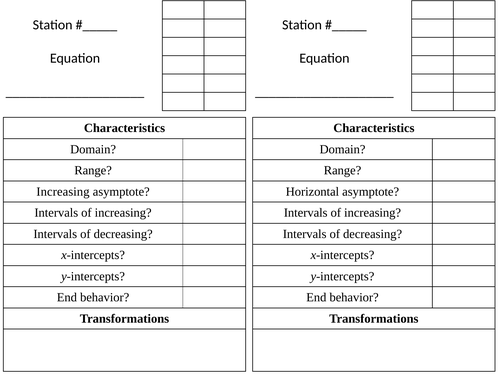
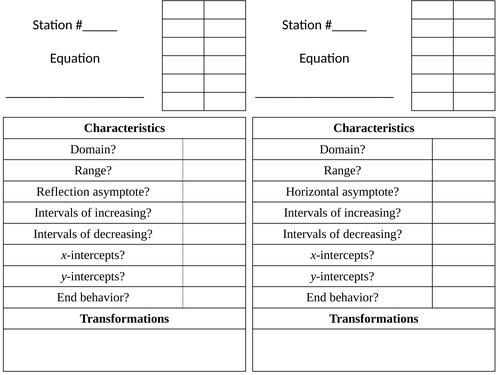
Increasing: Increasing -> Reflection (63, 192)
